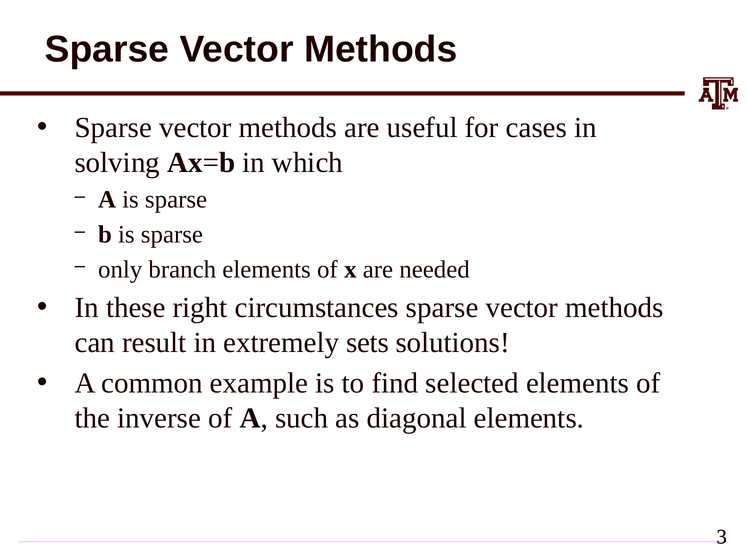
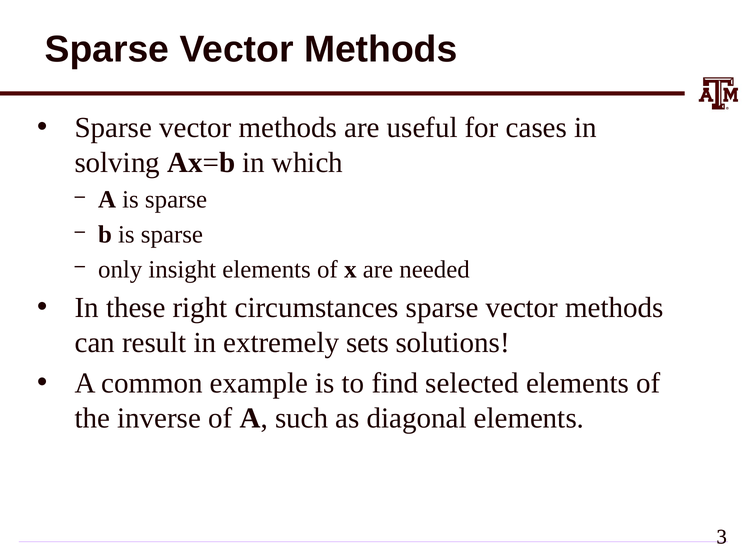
branch: branch -> insight (182, 269)
